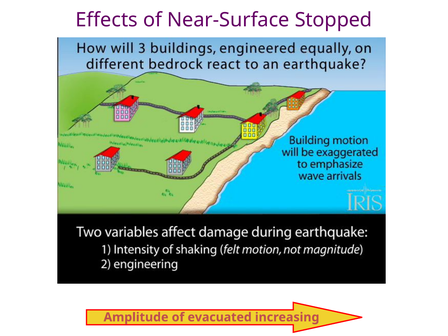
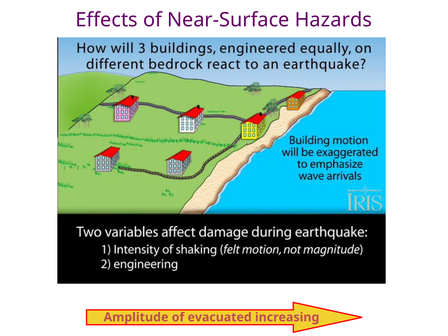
Stopped: Stopped -> Hazards (333, 20)
